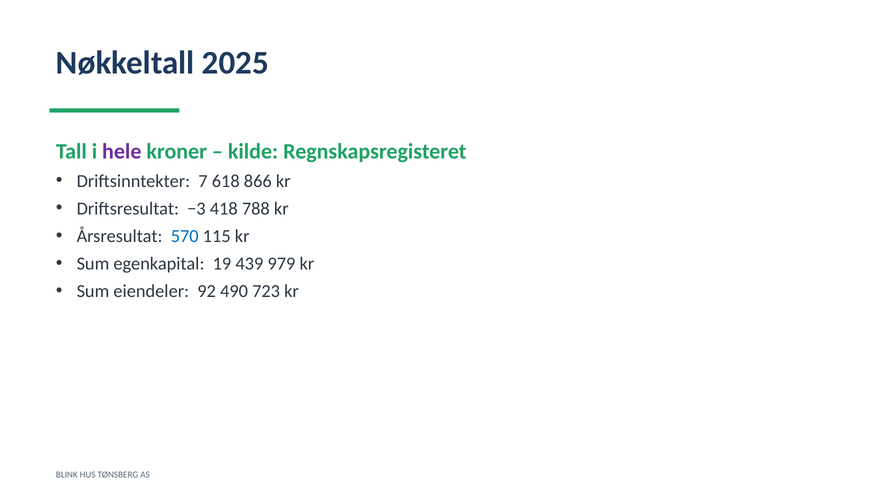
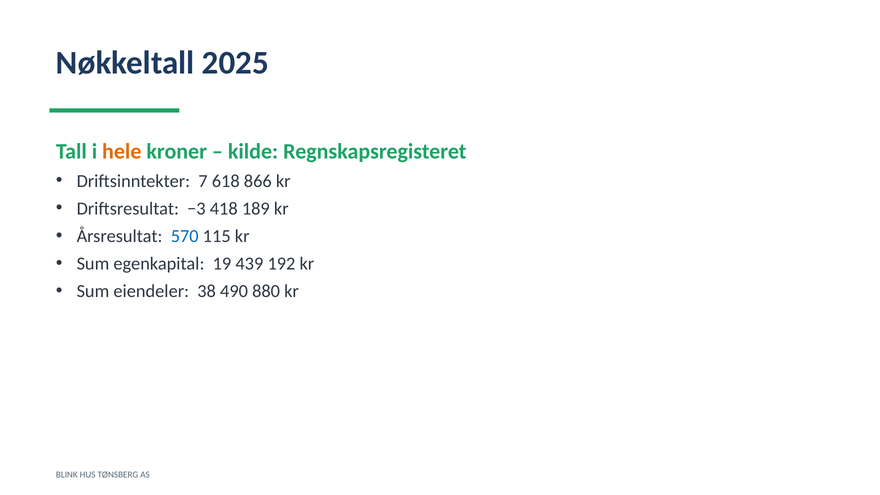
hele colour: purple -> orange (122, 151)
788: 788 -> 189 (256, 208)
979: 979 -> 192 (281, 264)
92: 92 -> 38 (207, 291)
723: 723 -> 880 (266, 291)
